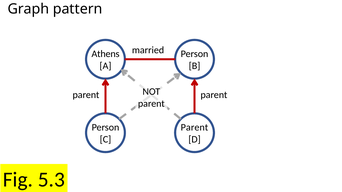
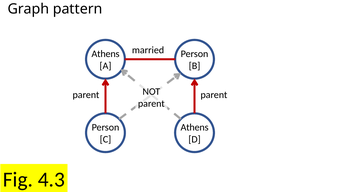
Parent: Parent -> Athens (195, 128)
5.3: 5.3 -> 4.3 (51, 180)
